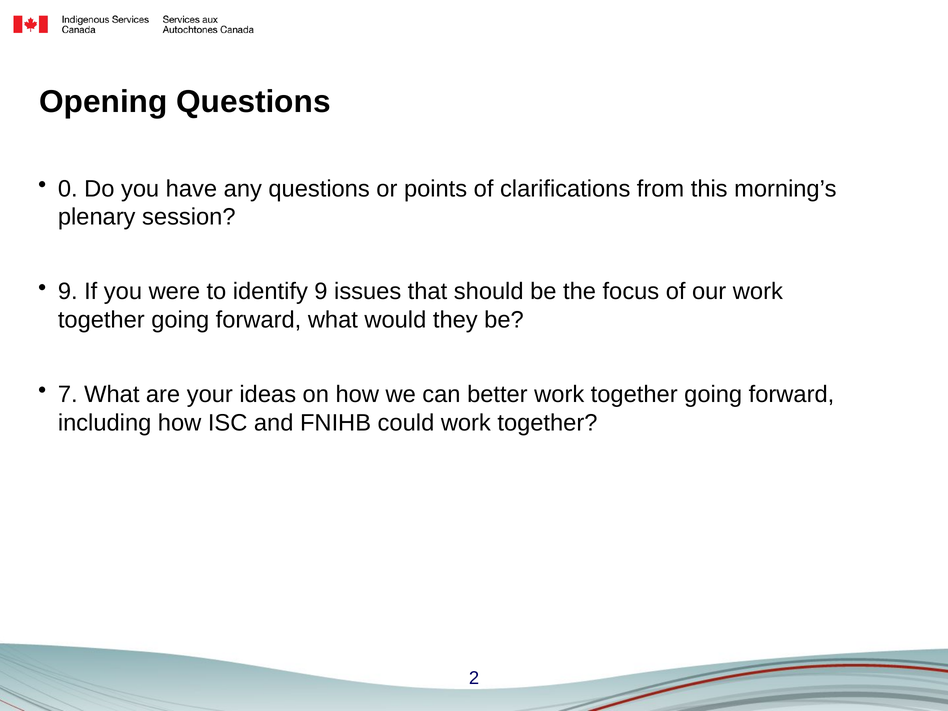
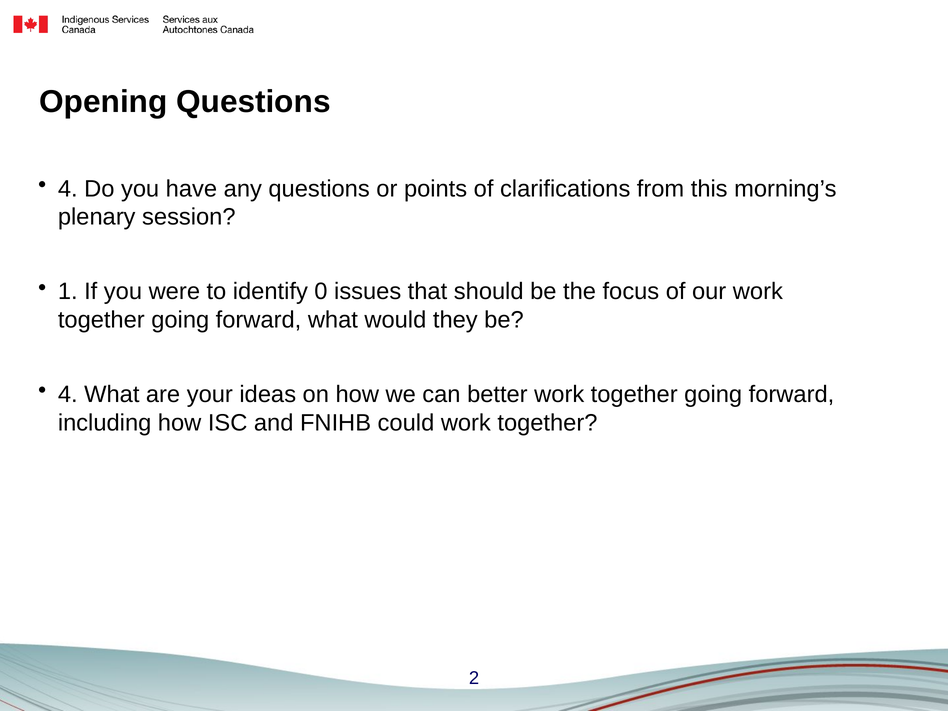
0: 0 -> 4 (68, 189)
9: 9 -> 1 (68, 292)
identify 9: 9 -> 0 (321, 292)
7: 7 -> 4 (68, 394)
